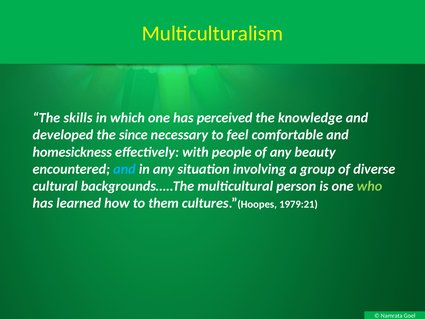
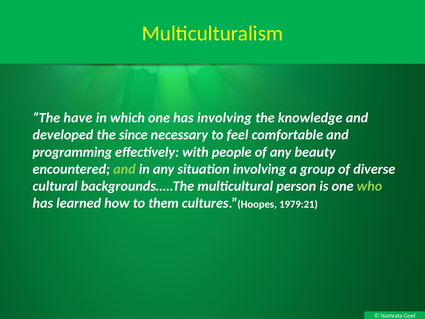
skills: skills -> have (78, 118)
has perceived: perceived -> involving (224, 118)
homesickness: homesickness -> programming (72, 152)
and colour: light blue -> light green (124, 169)
